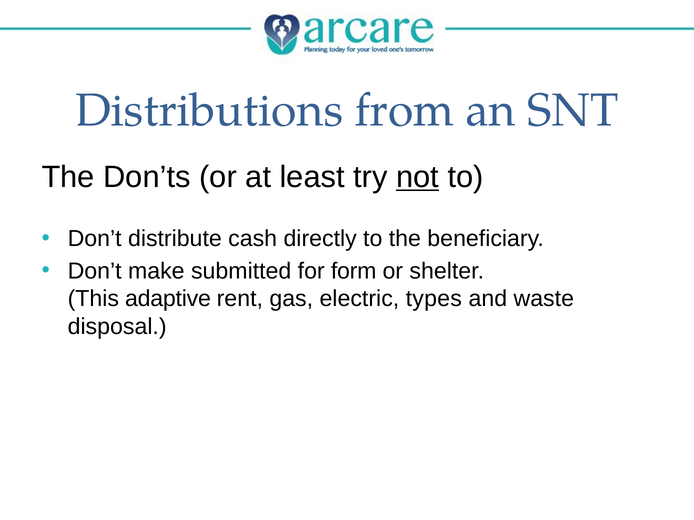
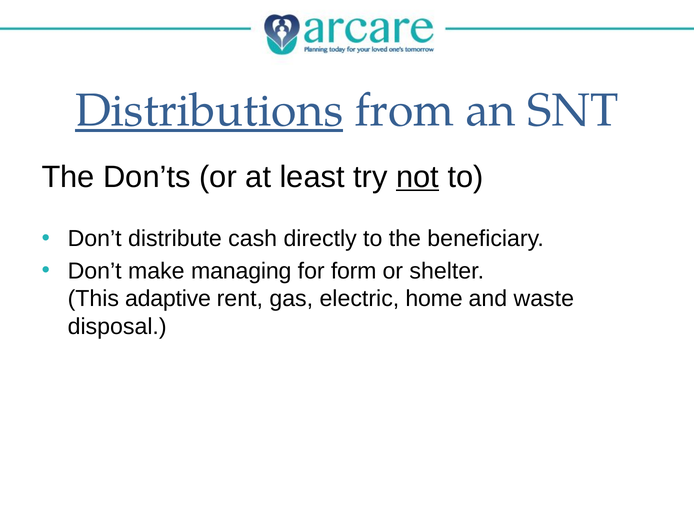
Distributions underline: none -> present (209, 111)
submitted: submitted -> managing (241, 271)
types: types -> home (434, 299)
